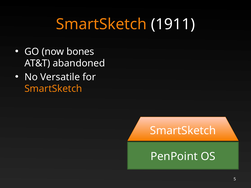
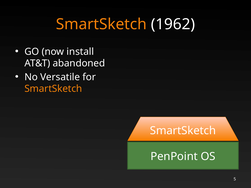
1911: 1911 -> 1962 (173, 24)
bones: bones -> install (80, 52)
